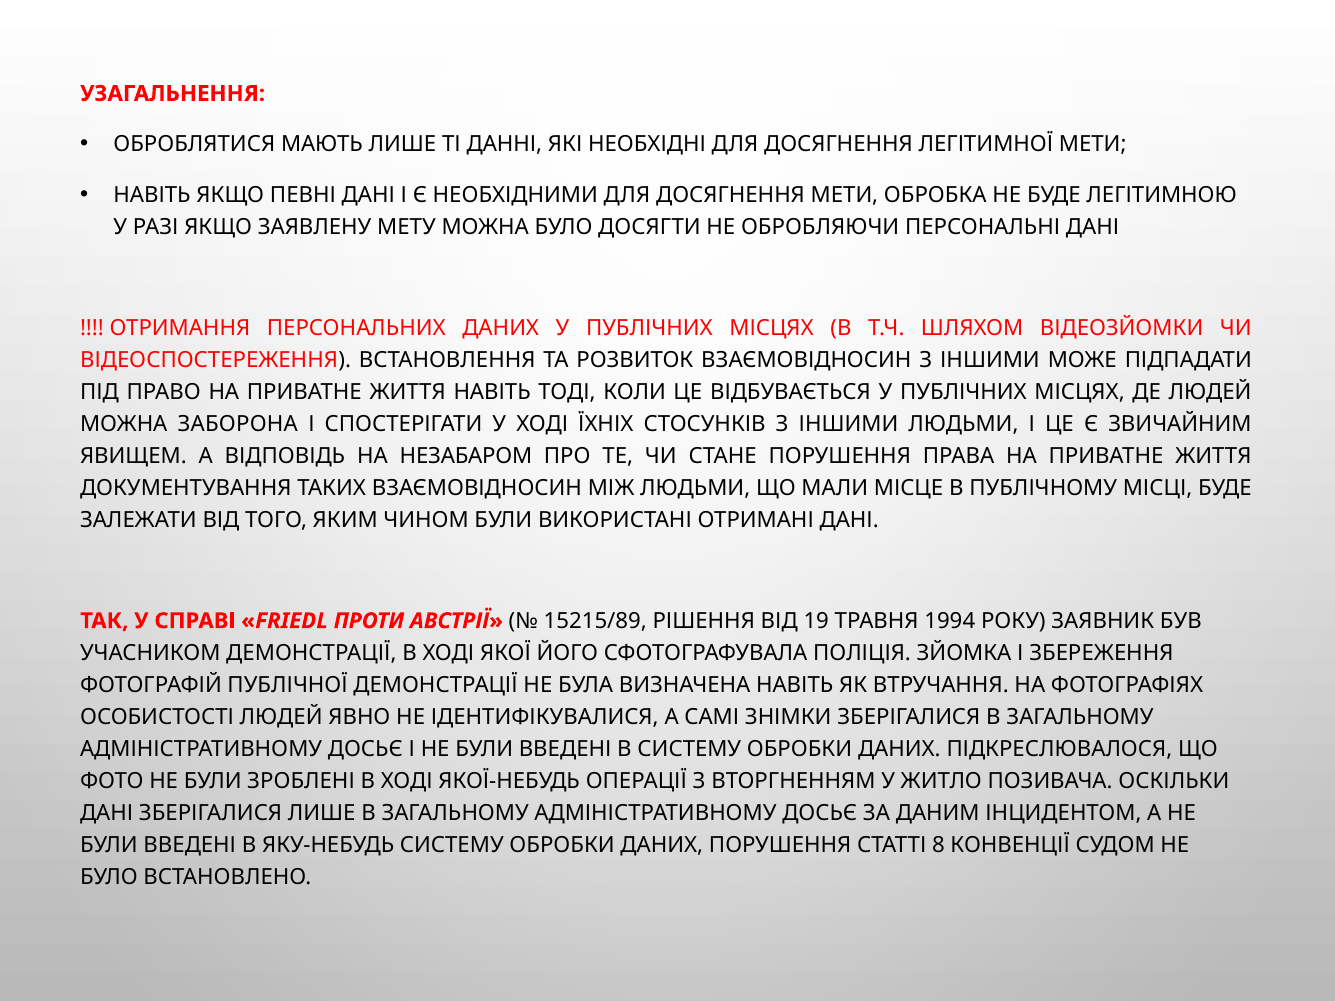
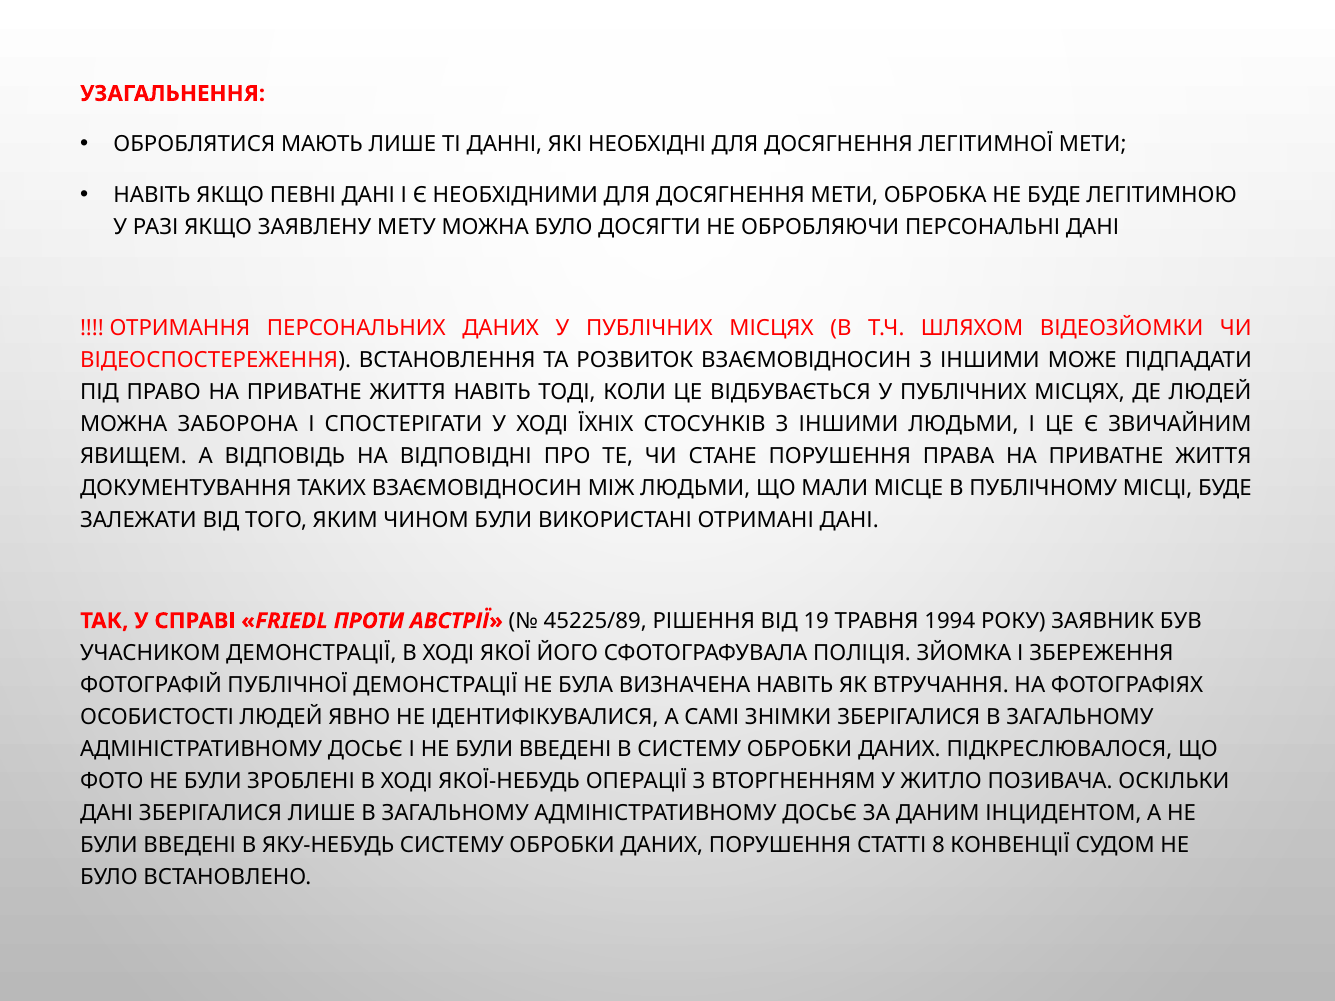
НЕЗАБАРОМ: НЕЗАБАРОМ -> ВІДПОВІДНІ (466, 456)
15215/89: 15215/89 -> 45225/89 (595, 621)
